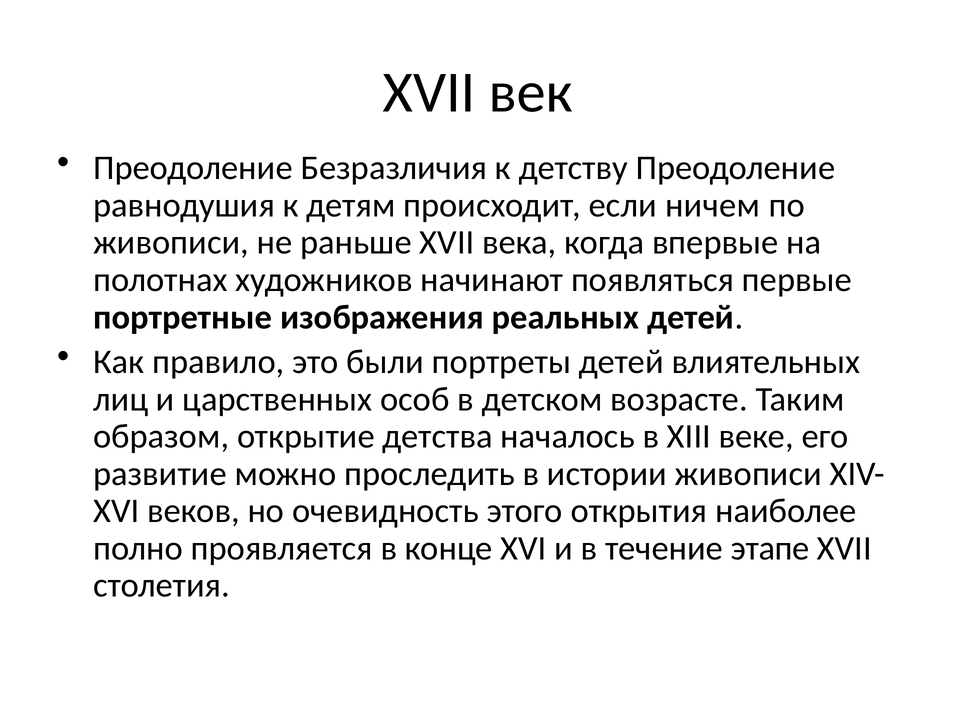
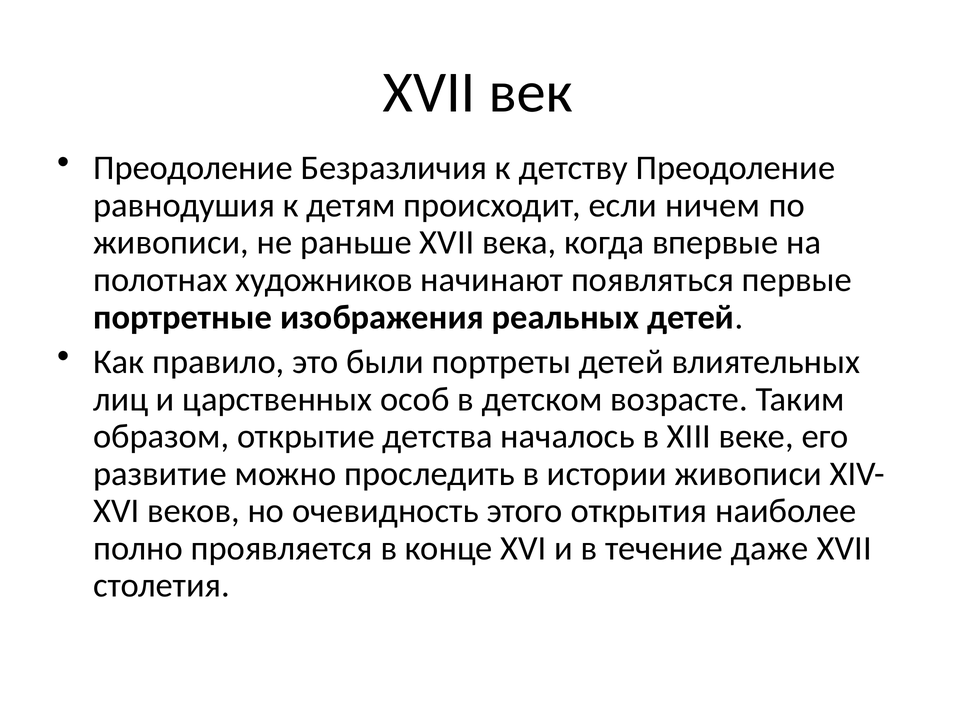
этапе: этапе -> даже (770, 548)
